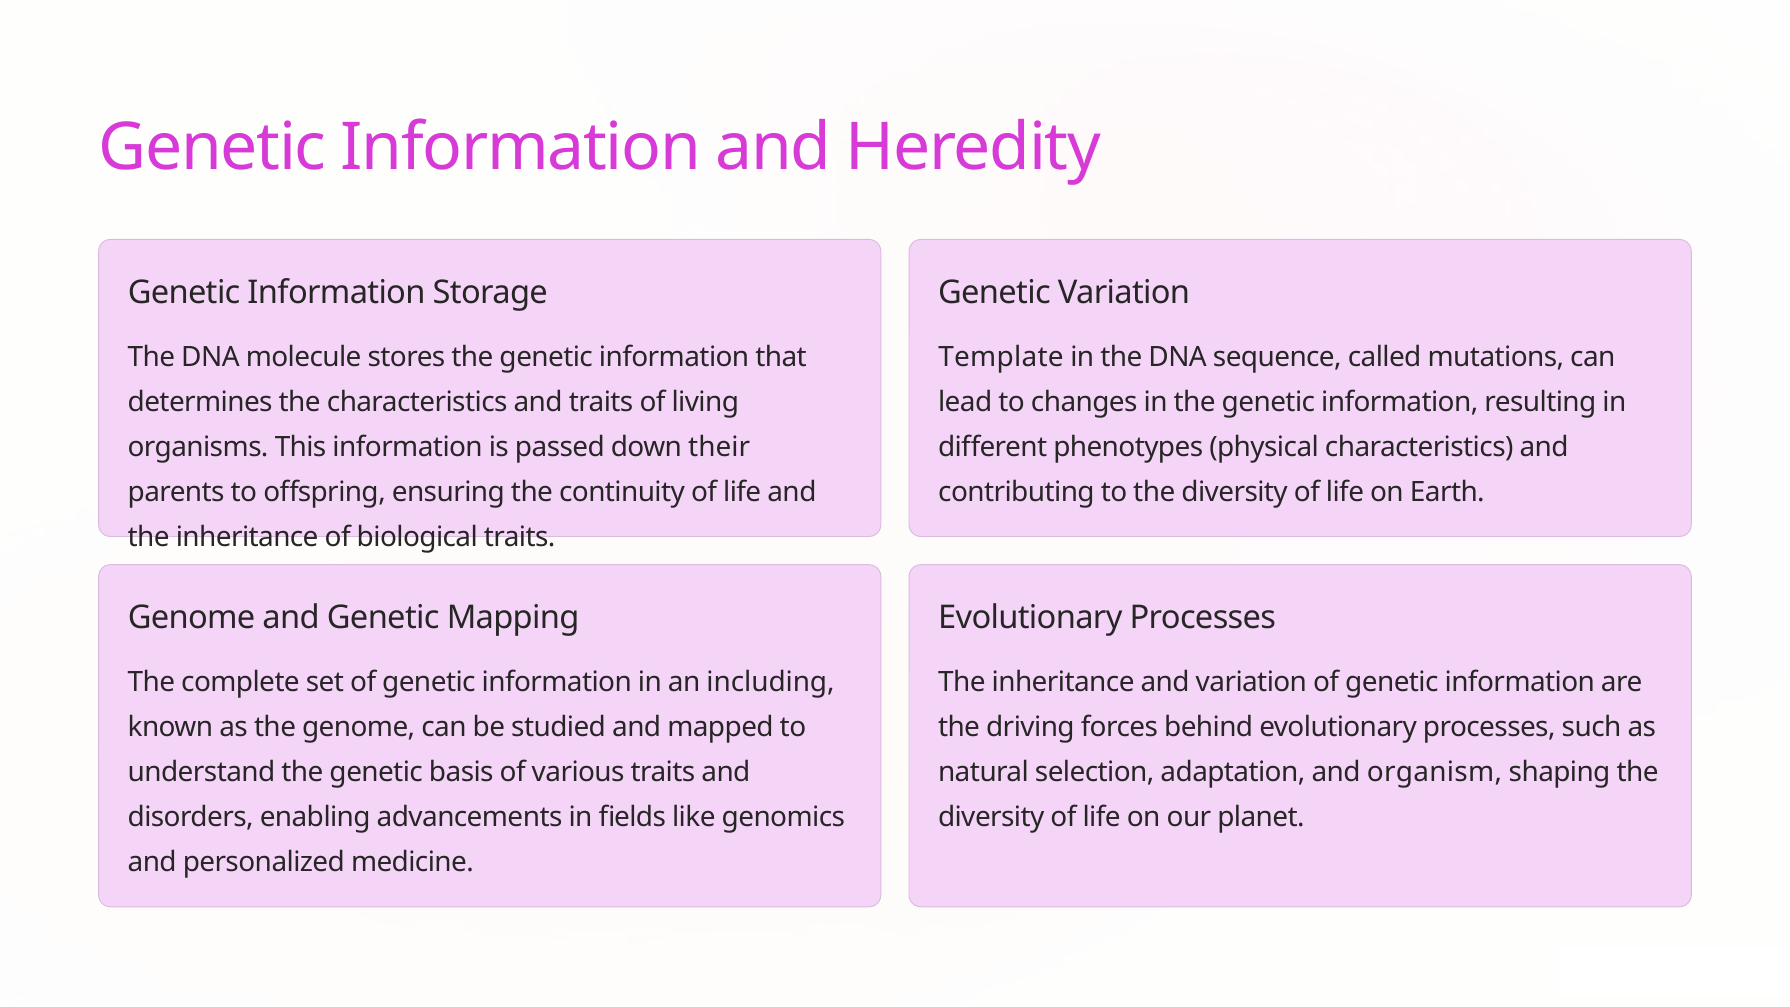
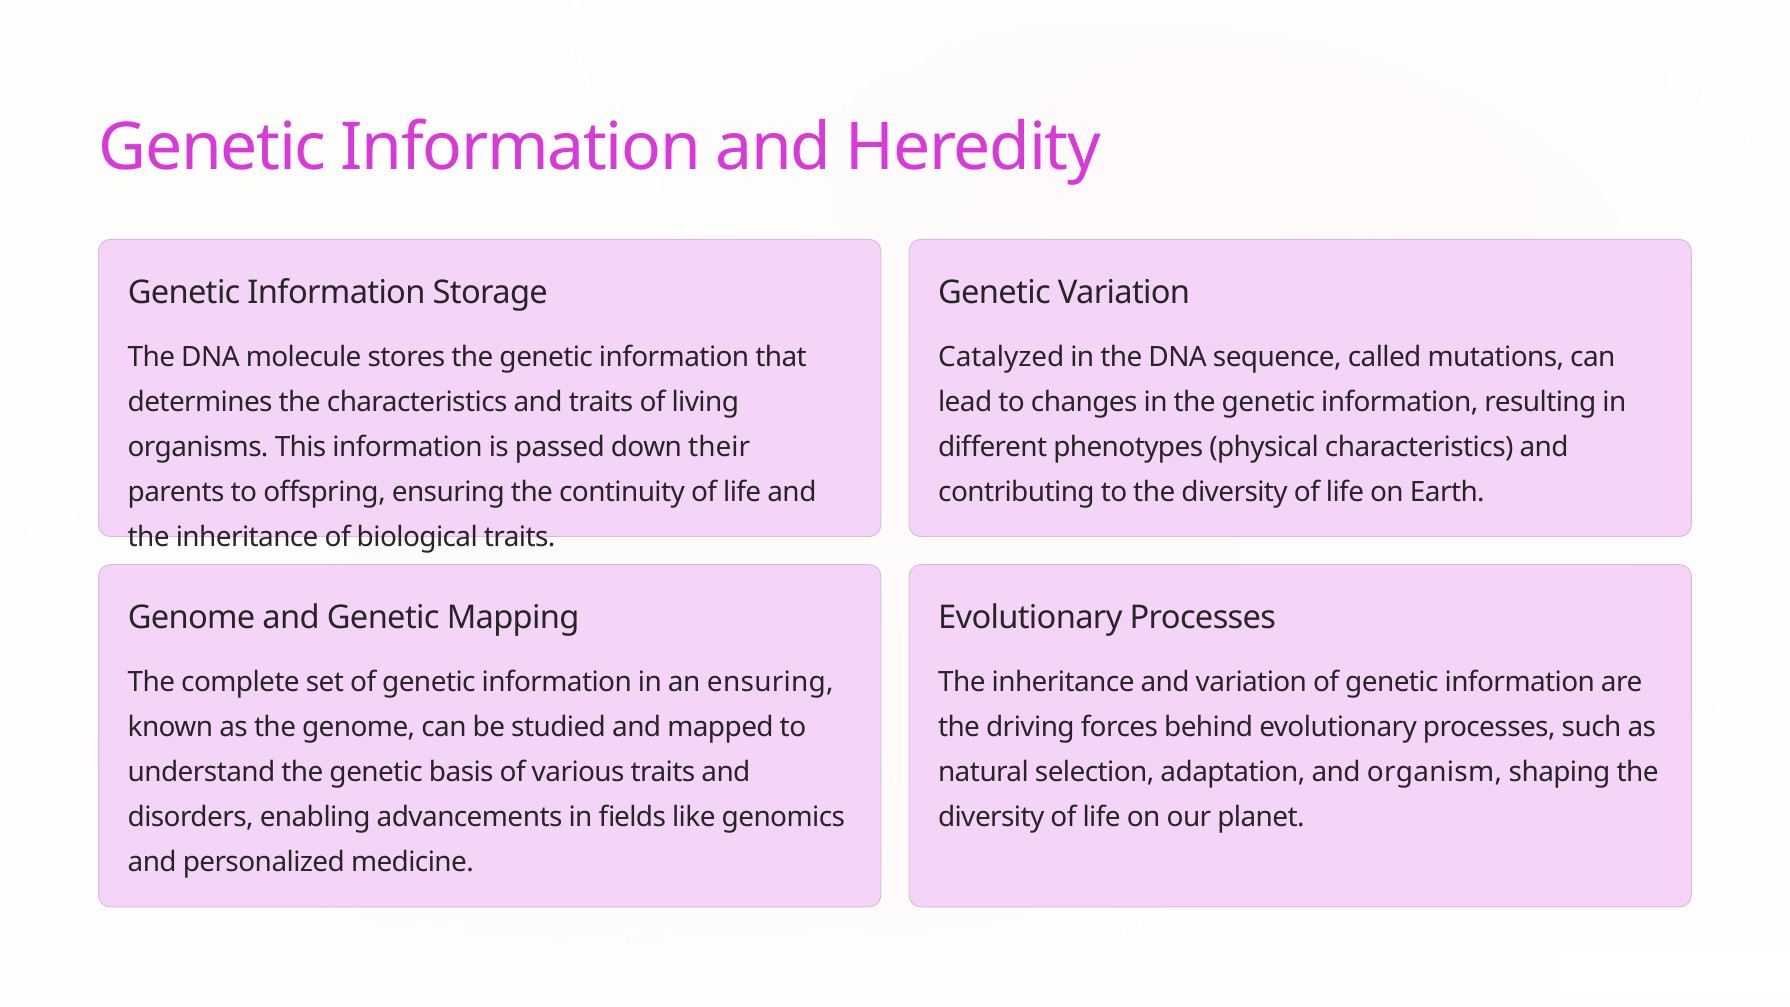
Template: Template -> Catalyzed (1001, 357)
an including: including -> ensuring (770, 682)
